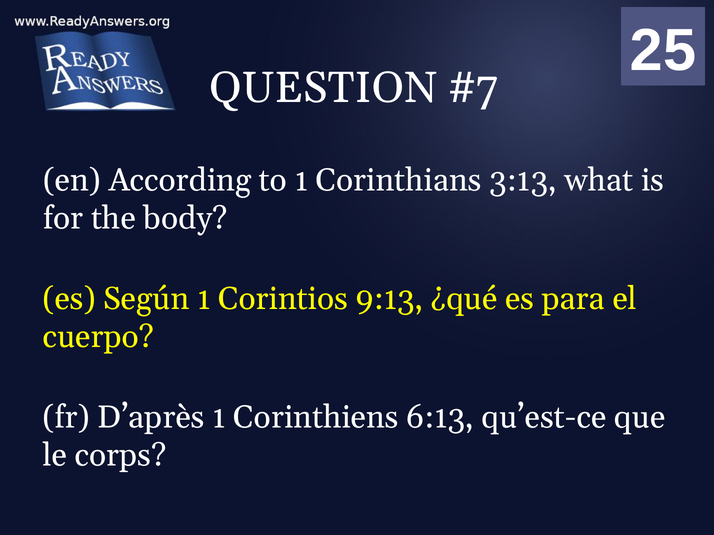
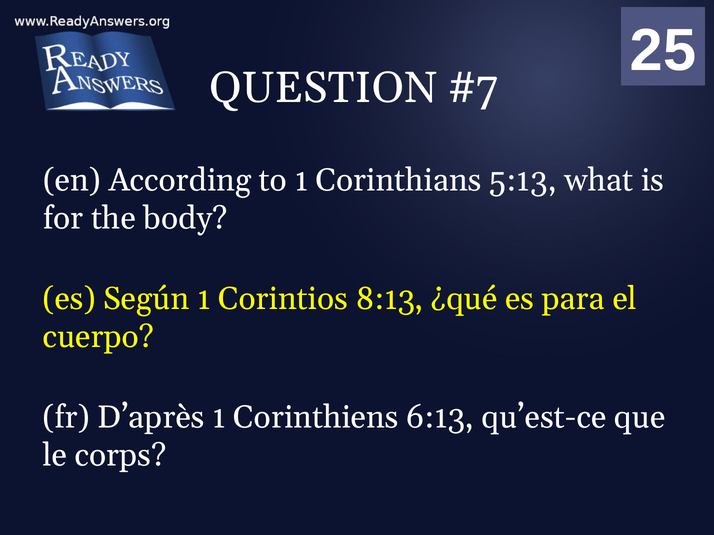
3:13: 3:13 -> 5:13 (523, 181)
9:13: 9:13 -> 8:13 (390, 299)
